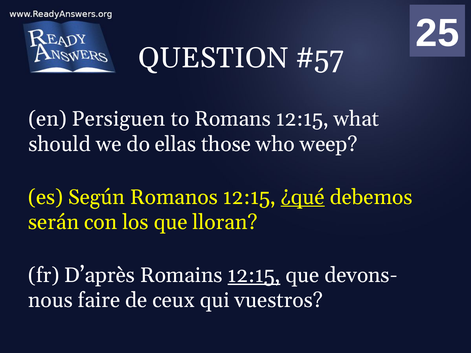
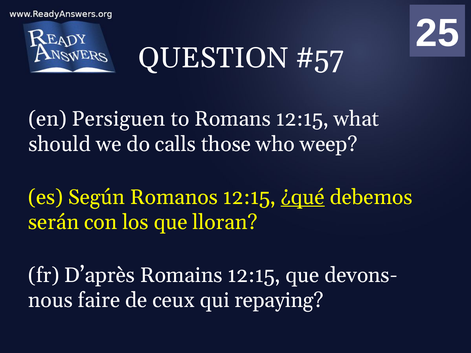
ellas: ellas -> calls (175, 144)
12:15 underline: present -> none (254, 275)
vuestros: vuestros -> repaying (279, 301)
